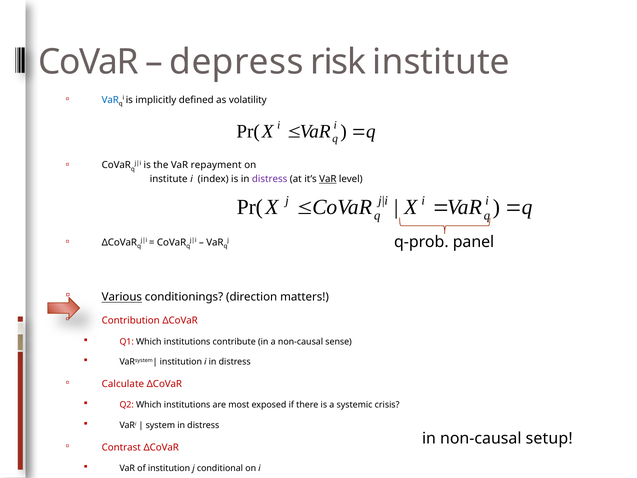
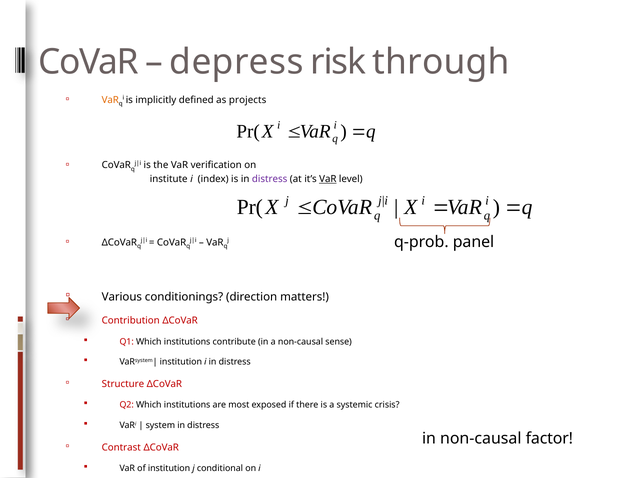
risk institute: institute -> through (441, 62)
VaR colour: blue -> orange (110, 100)
volatility: volatility -> projects (248, 100)
repayment: repayment -> verification (216, 165)
Various underline: present -> none (122, 297)
Calculate: Calculate -> Structure (123, 384)
setup: setup -> factor (549, 438)
